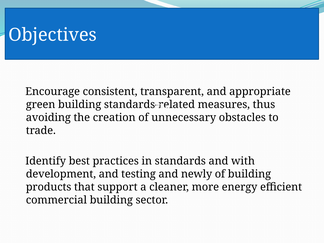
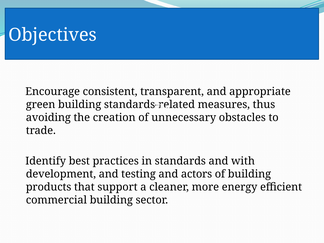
newly: newly -> actors (197, 174)
